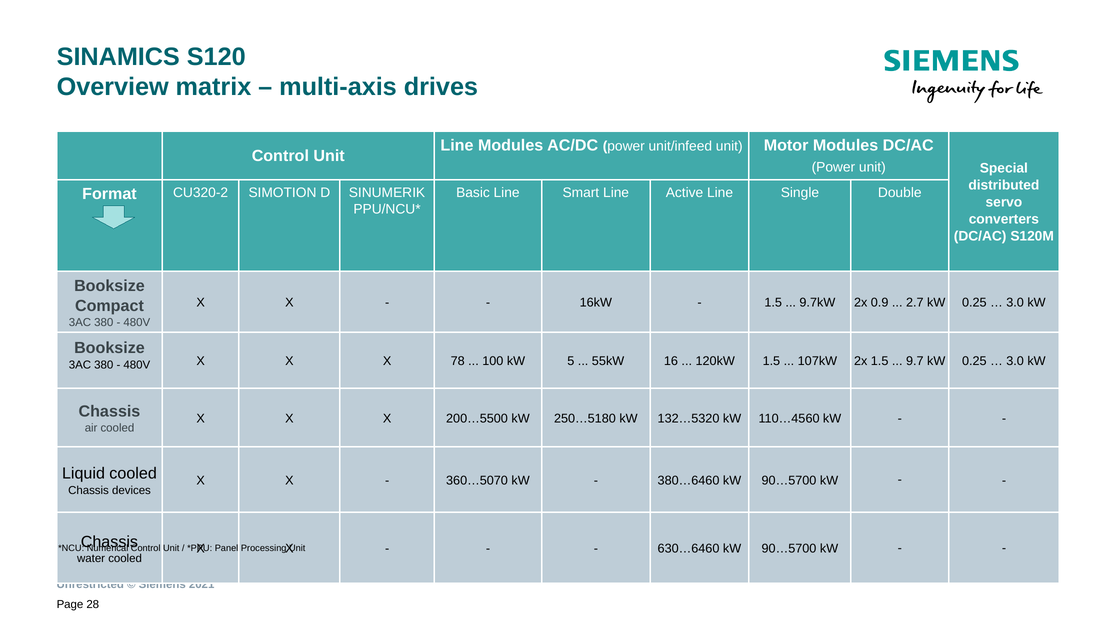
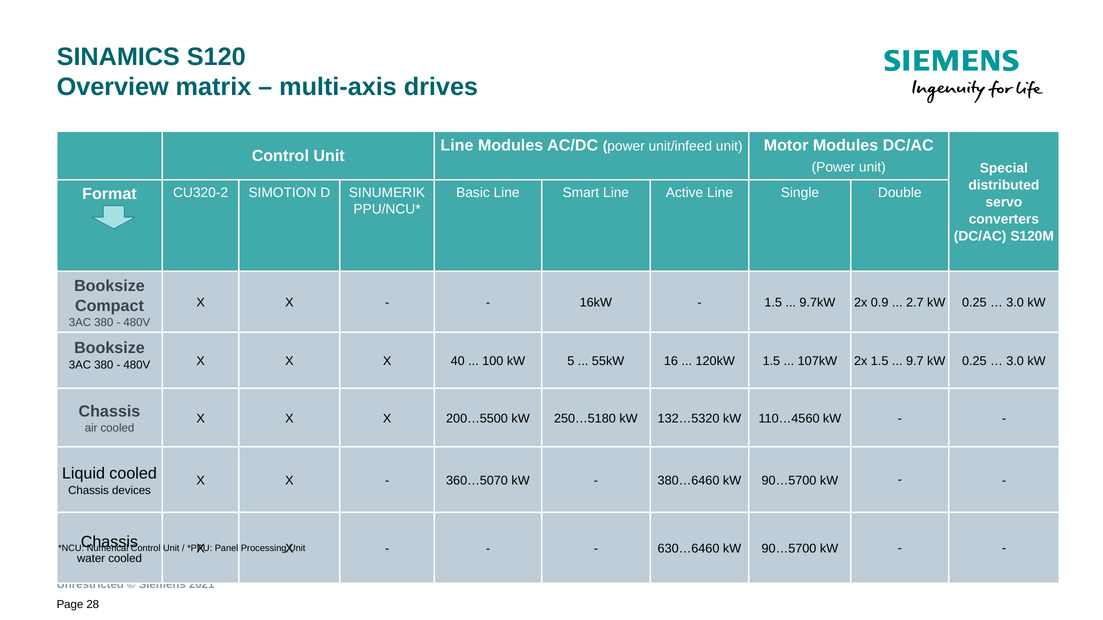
78: 78 -> 40 (458, 361)
